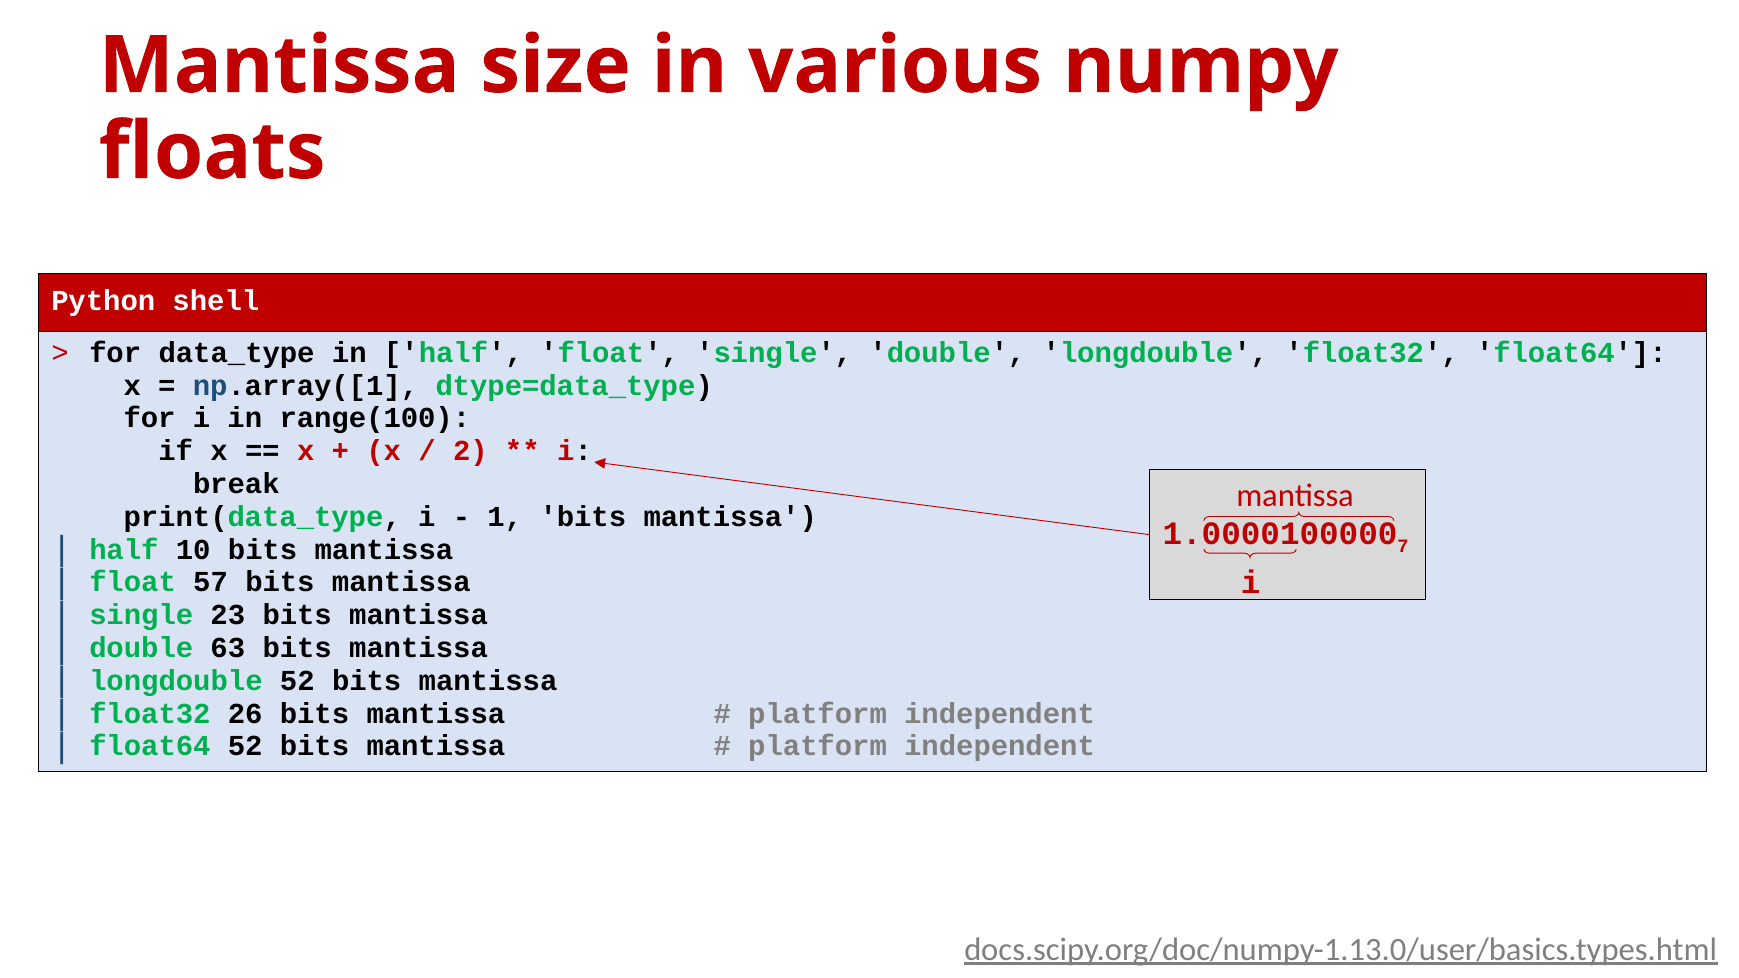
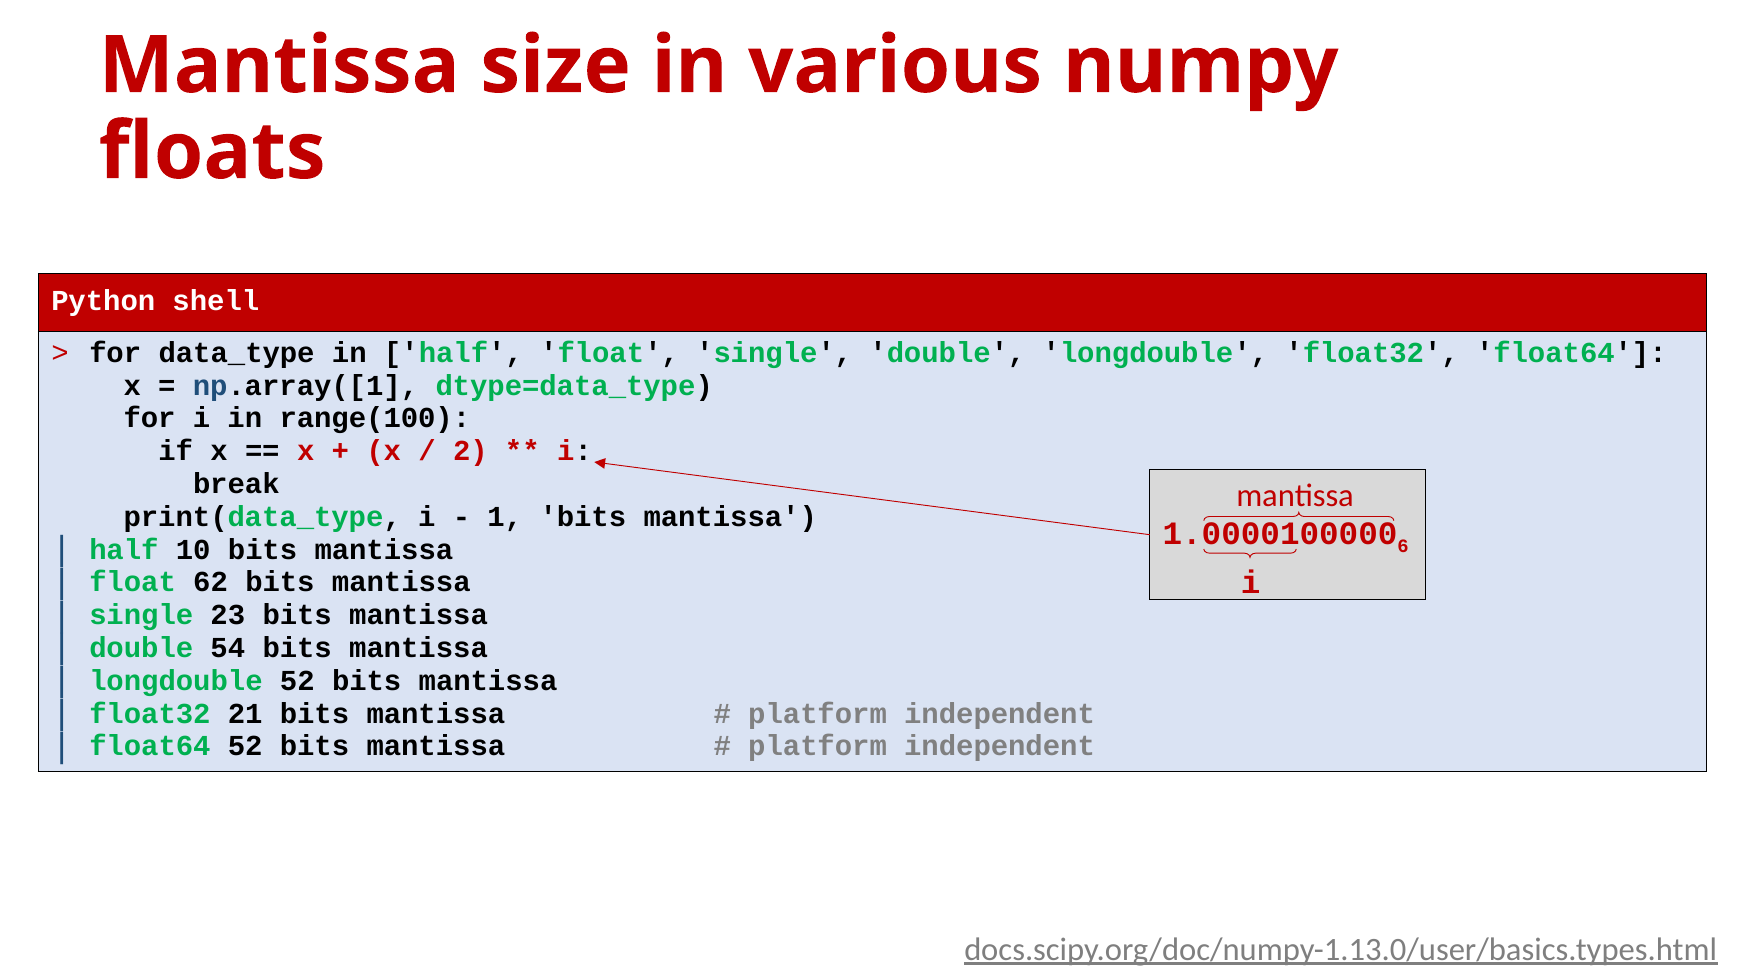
7: 7 -> 6 (1403, 547)
57: 57 -> 62 (211, 582)
63: 63 -> 54 (228, 648)
26: 26 -> 21 (245, 714)
